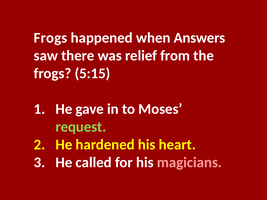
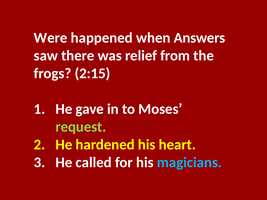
Frogs: Frogs -> Were (51, 38)
5:15: 5:15 -> 2:15 (93, 74)
magicians colour: pink -> light blue (189, 163)
